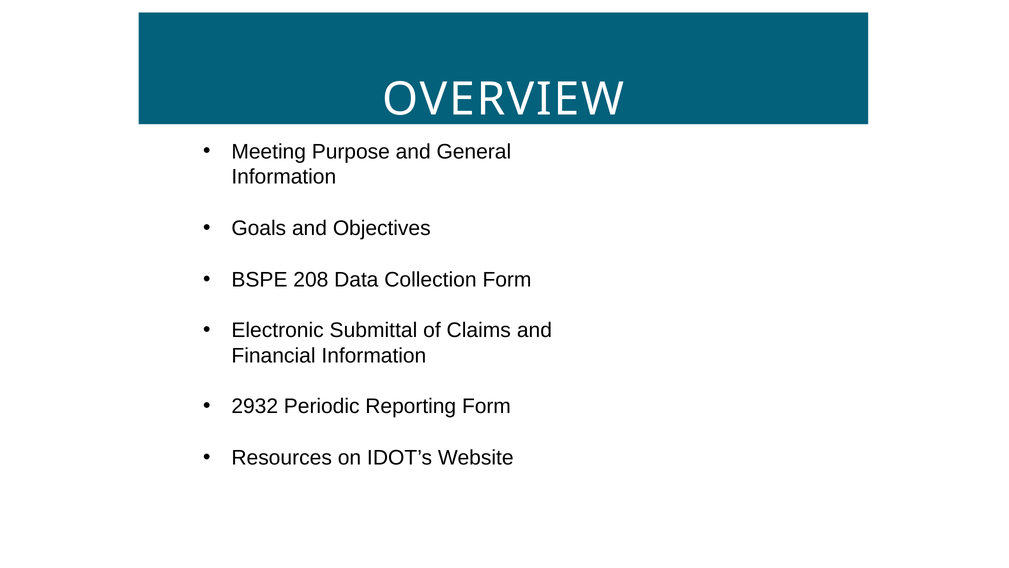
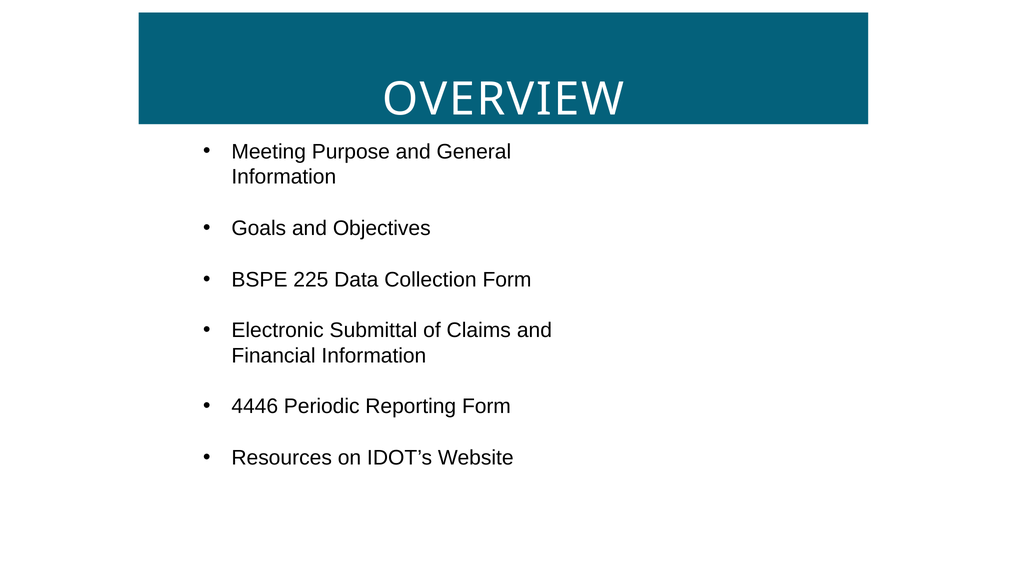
208: 208 -> 225 (311, 280)
2932: 2932 -> 4446 (255, 406)
